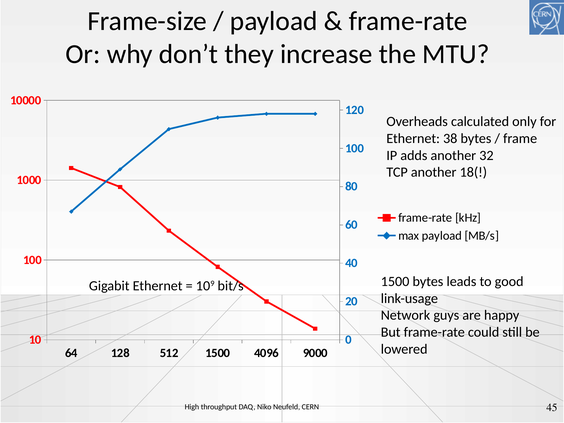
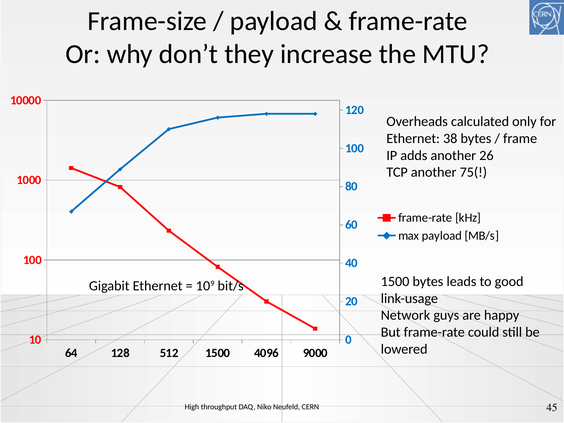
32: 32 -> 26 (486, 155)
18(: 18( -> 75( (473, 172)
